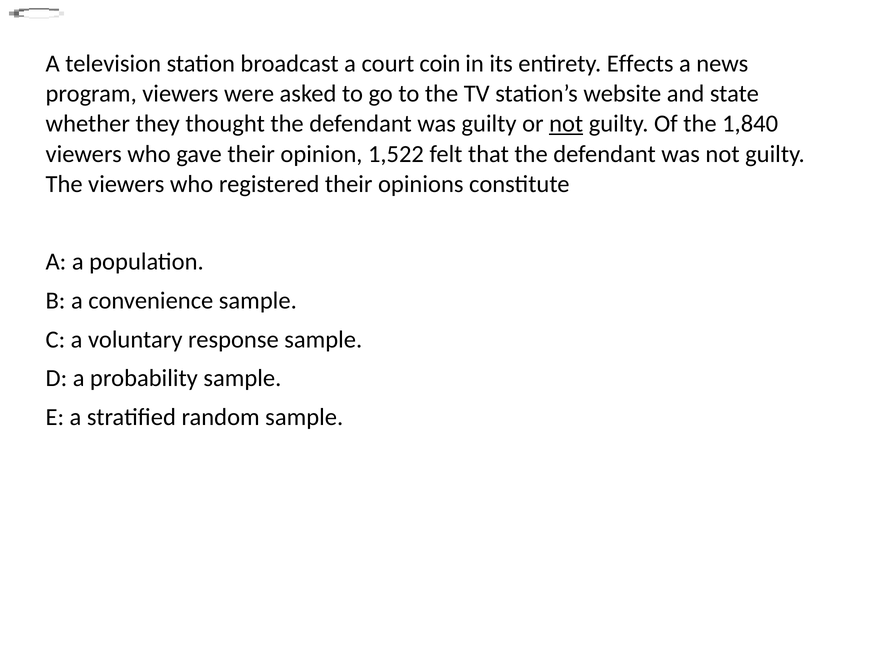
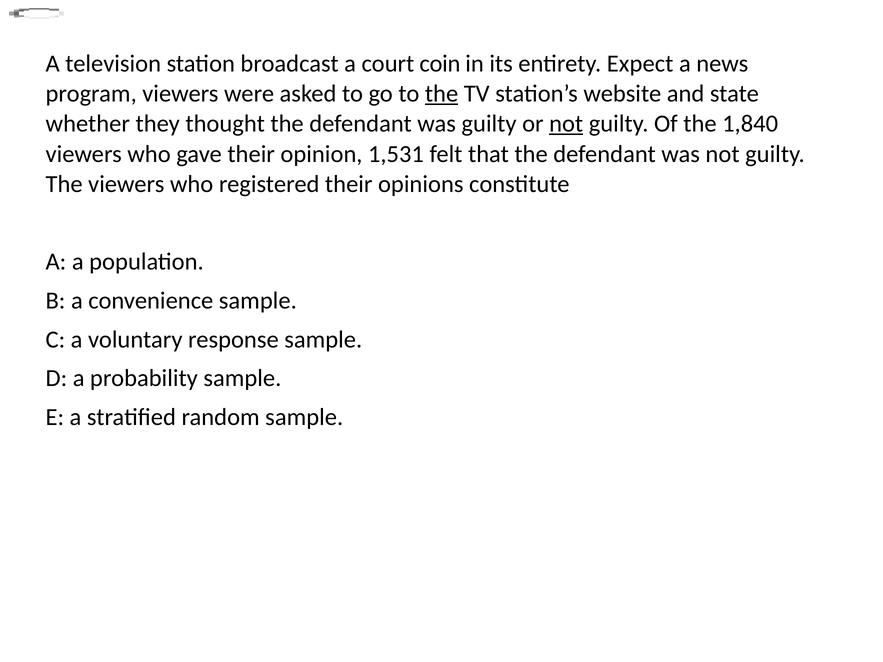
Effects: Effects -> Expect (640, 64)
the underline: none -> present (442, 94)
1,522: 1,522 -> 1,531 (396, 154)
